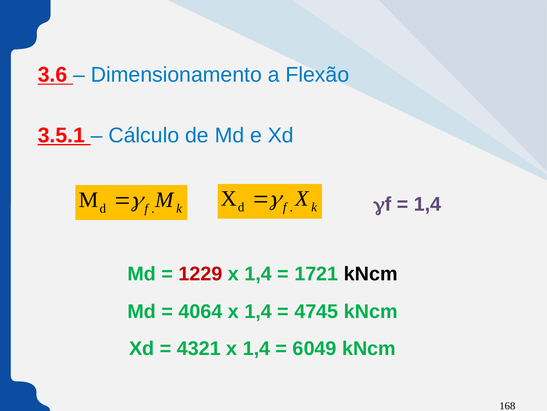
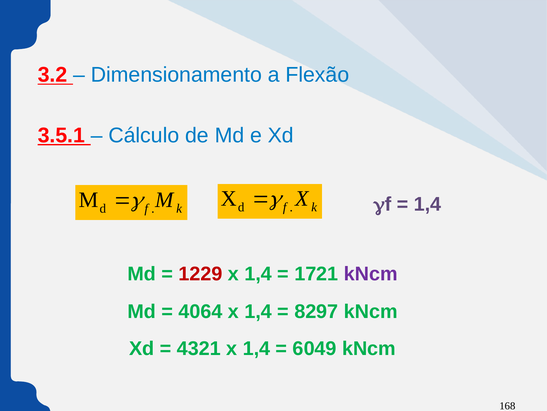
3.6: 3.6 -> 3.2 (52, 75)
kNcm colour: black -> purple (371, 273)
4745: 4745 -> 8297 (316, 311)
